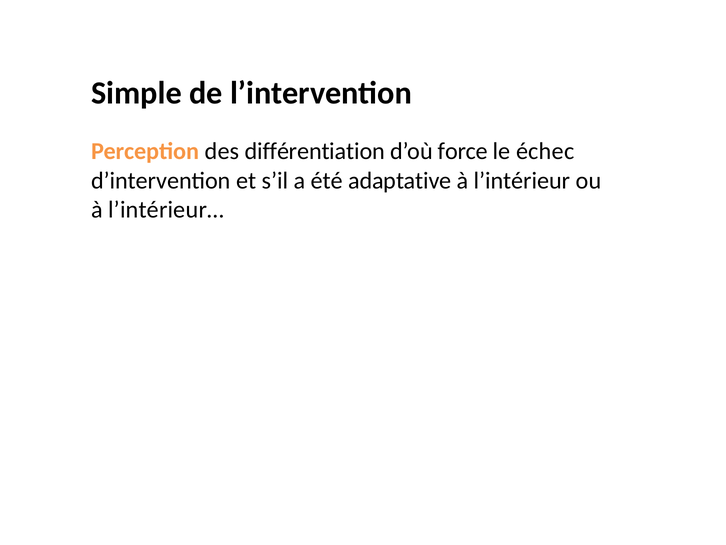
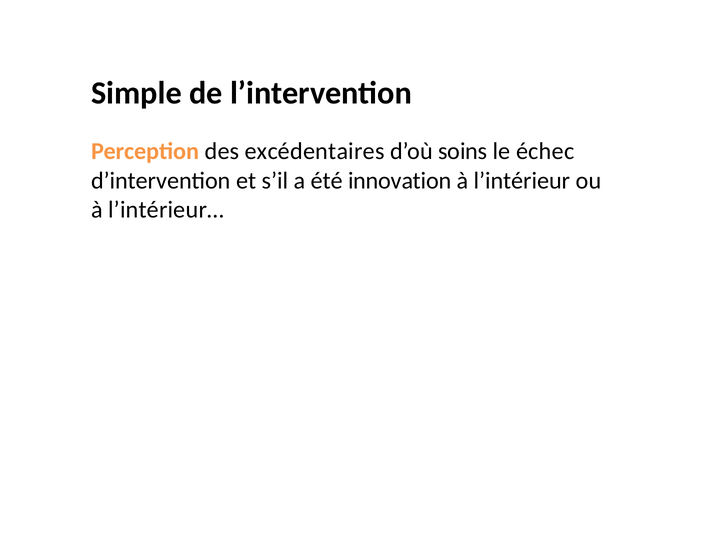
différentiation: différentiation -> excédentaires (315, 151)
force: force -> soins (463, 151)
adaptative: adaptative -> innovation (400, 180)
